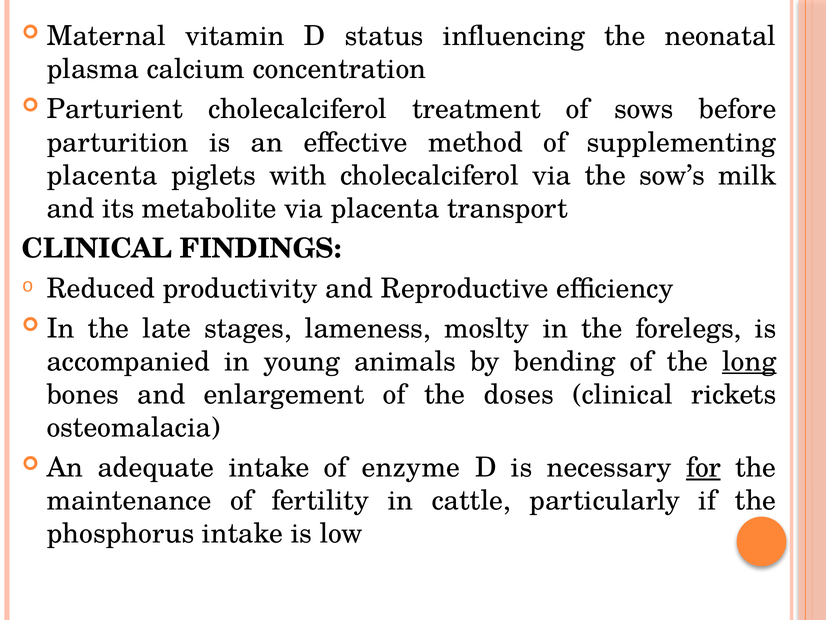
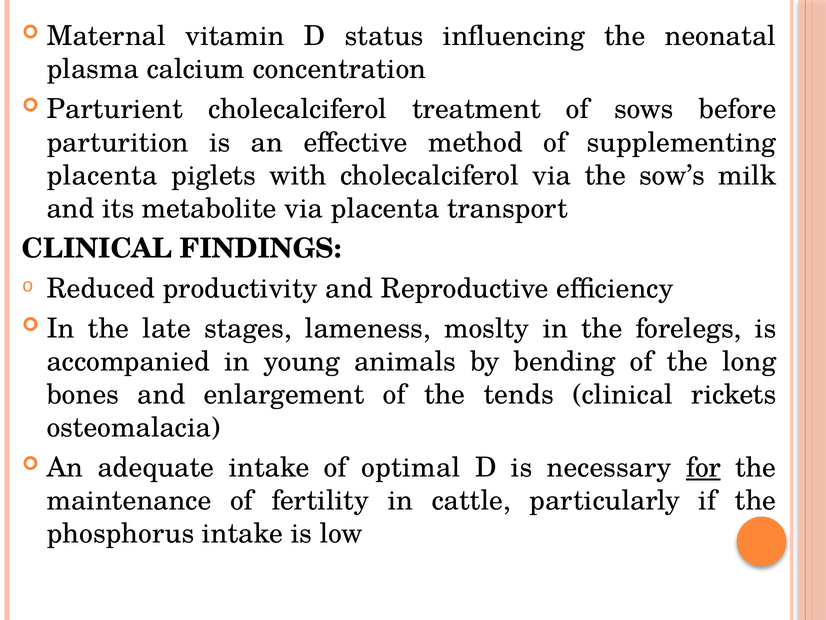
long underline: present -> none (749, 361)
doses: doses -> tends (519, 394)
enzyme: enzyme -> optimal (411, 467)
